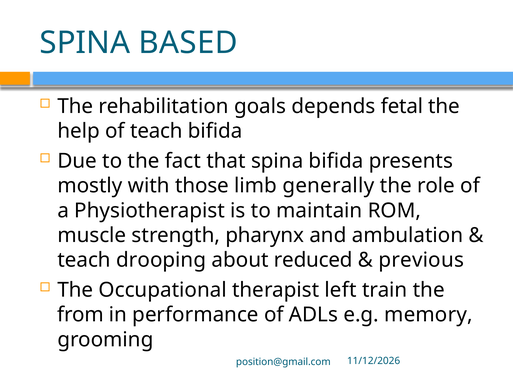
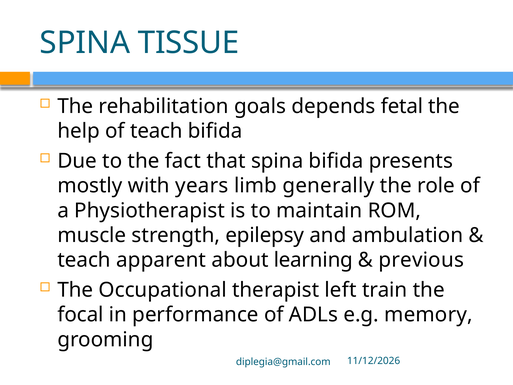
BASED: BASED -> TISSUE (189, 43)
those: those -> years (202, 186)
pharynx: pharynx -> epilepsy (265, 235)
drooping: drooping -> apparent (161, 260)
reduced: reduced -> learning (313, 260)
from: from -> focal (80, 315)
position@gmail.com: position@gmail.com -> diplegia@gmail.com (283, 361)
